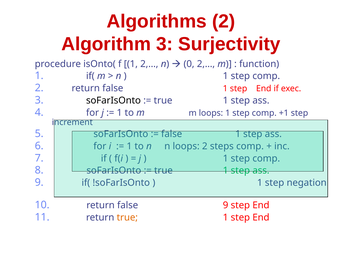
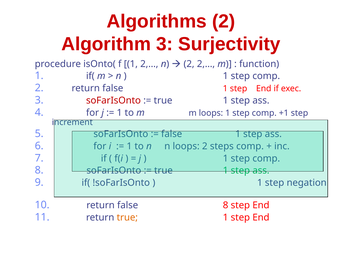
0: 0 -> 2 (189, 64)
soFarIsOnto colour: black -> red (113, 100)
false 9: 9 -> 8 (226, 205)
